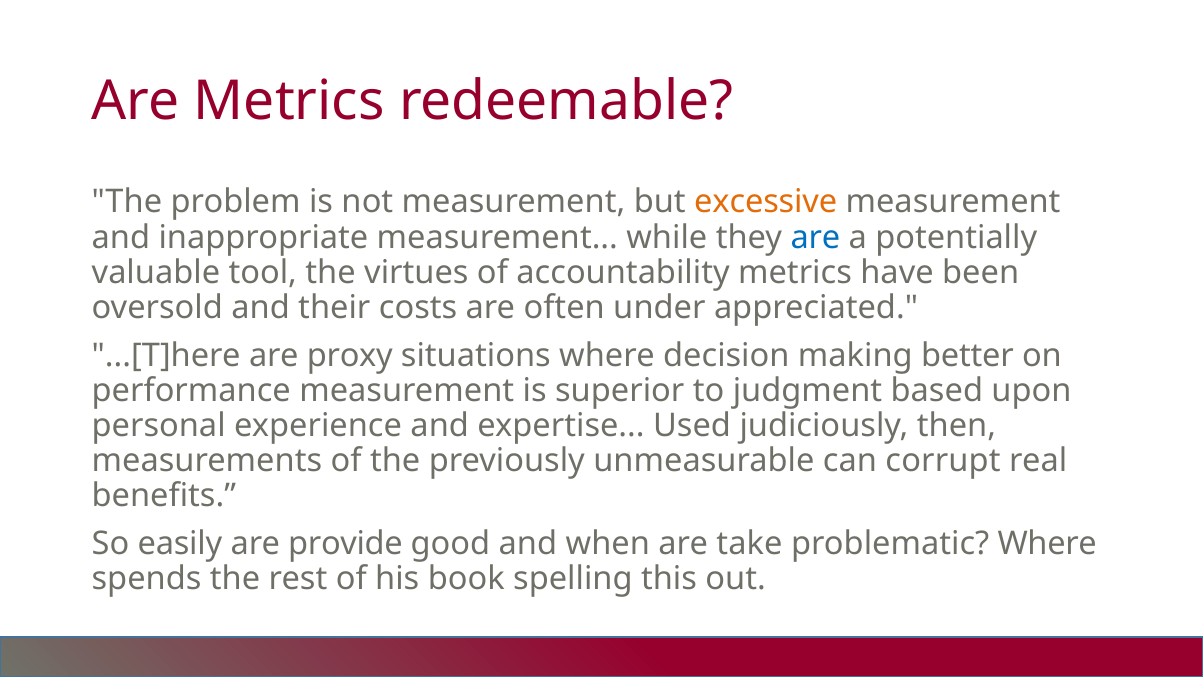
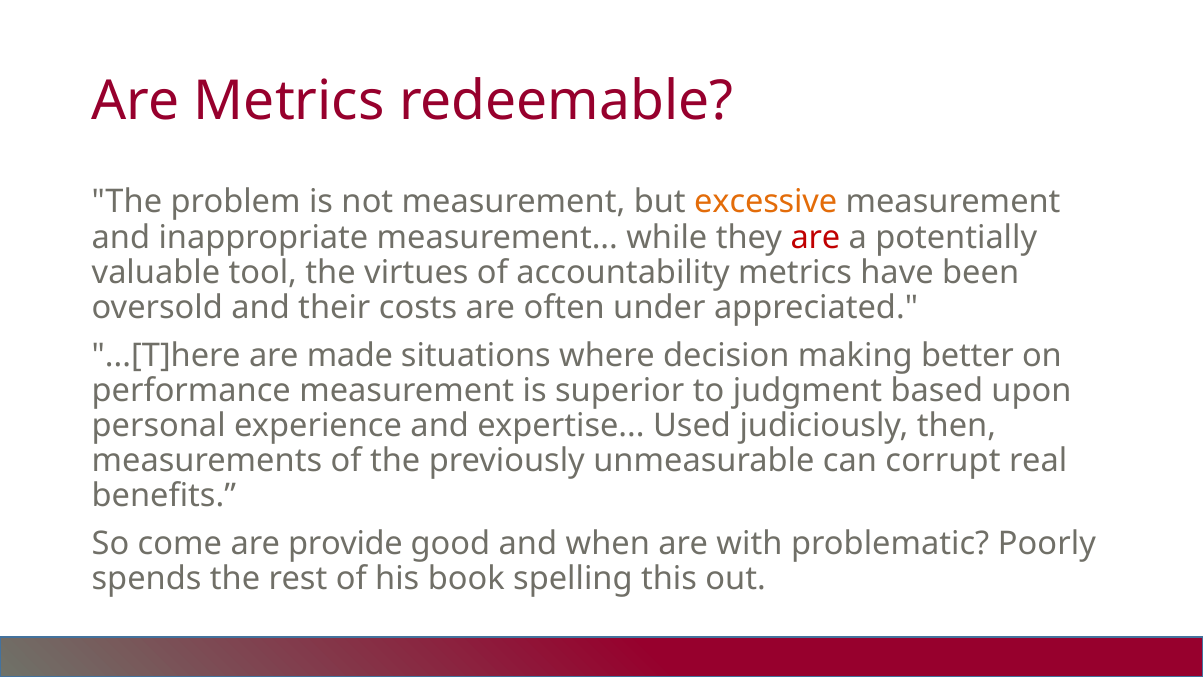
are colour: blue -> red (815, 237)
proxy: proxy -> made (350, 355)
easily: easily -> come (180, 544)
take: take -> with (750, 544)
problematic Where: Where -> Poorly (1047, 544)
